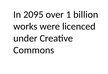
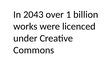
2095: 2095 -> 2043 (33, 15)
